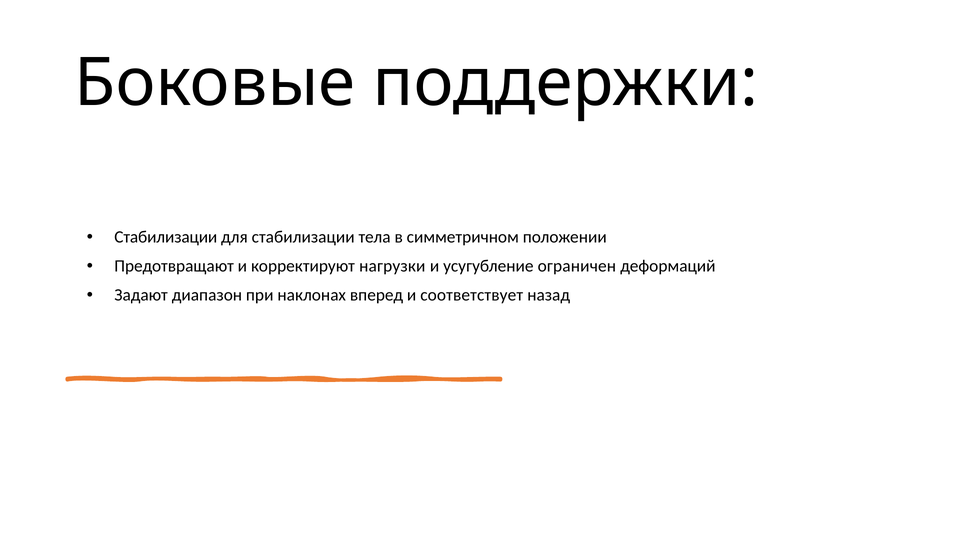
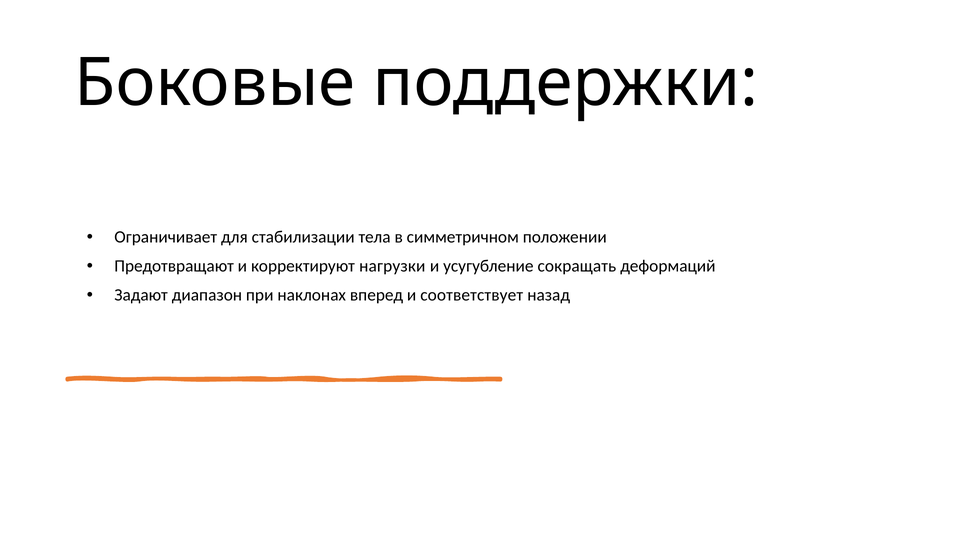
Стабилизации: Стабилизации -> Ограничивает (166, 237)
ограничен: ограничен -> сокращать (577, 266)
